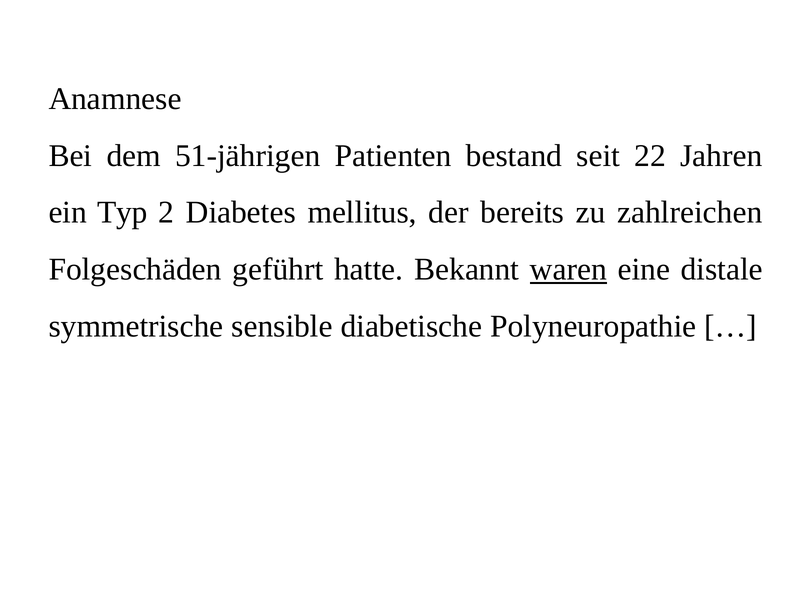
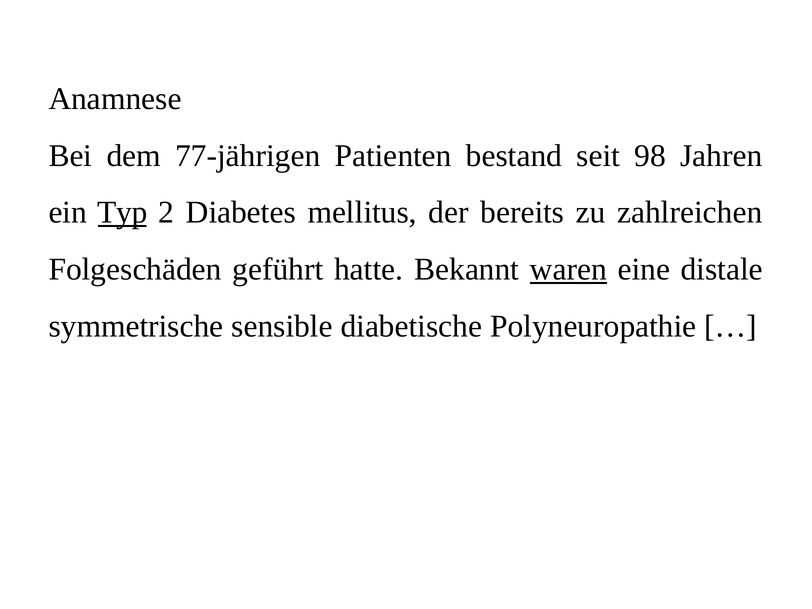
51-jährigen: 51-jährigen -> 77-jährigen (248, 156)
22: 22 -> 98 (650, 156)
Typ underline: none -> present (123, 213)
